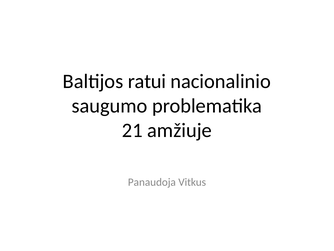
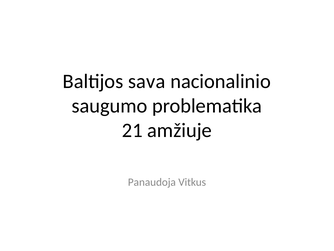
ratui: ratui -> sava (147, 81)
